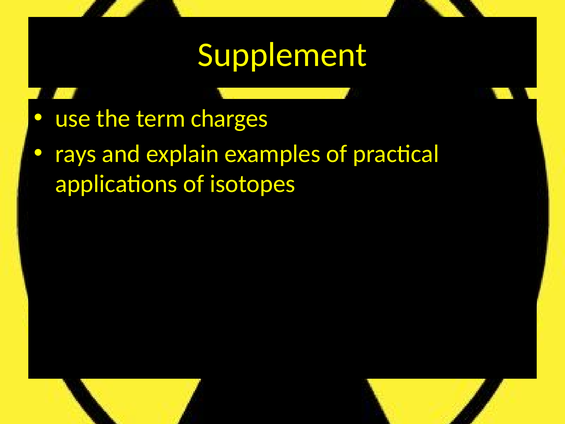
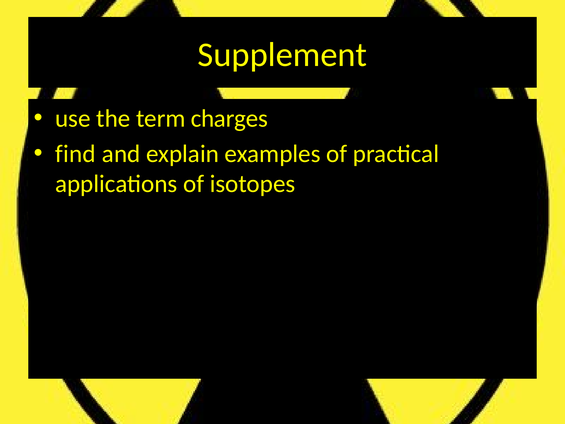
rays: rays -> find (76, 154)
